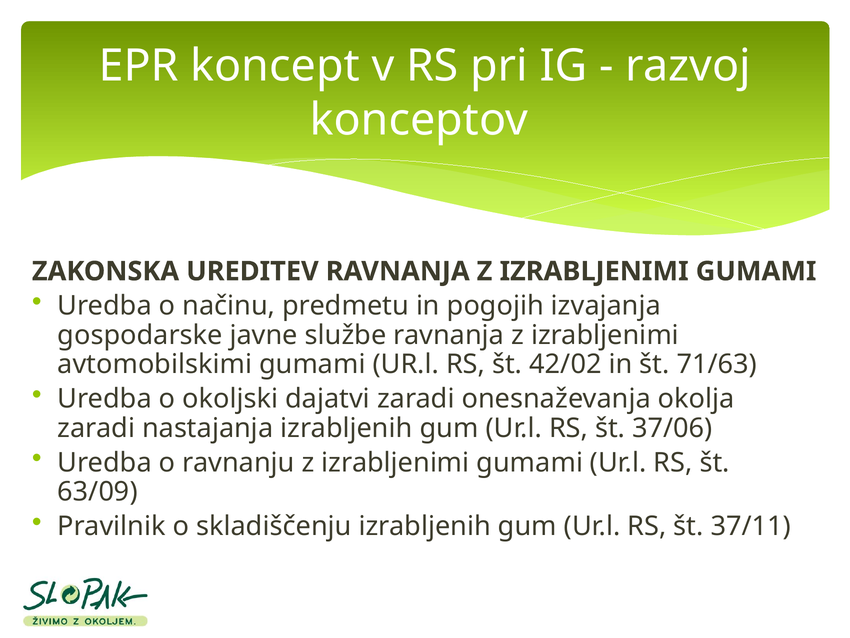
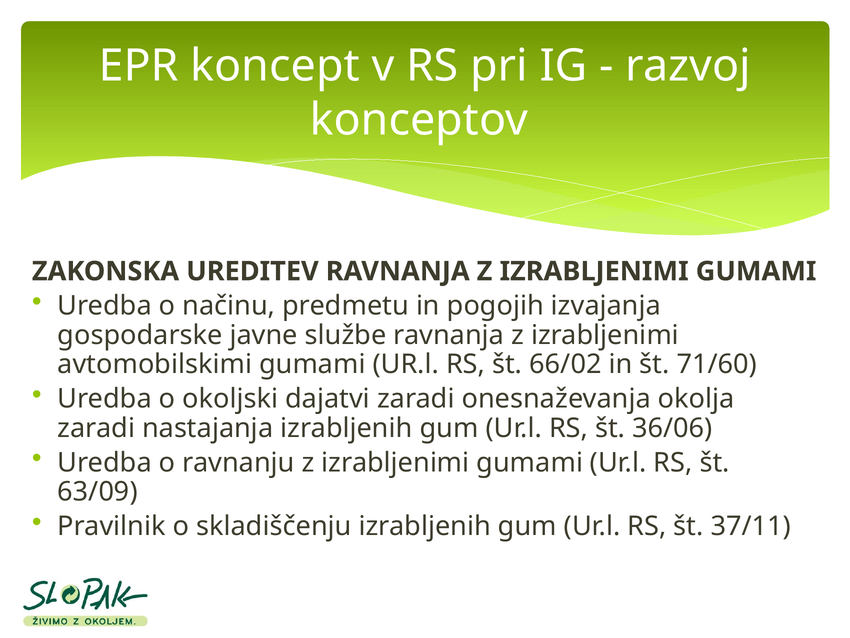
42/02: 42/02 -> 66/02 (565, 364)
71/63: 71/63 -> 71/60 (717, 364)
37/06: 37/06 -> 36/06 (672, 428)
